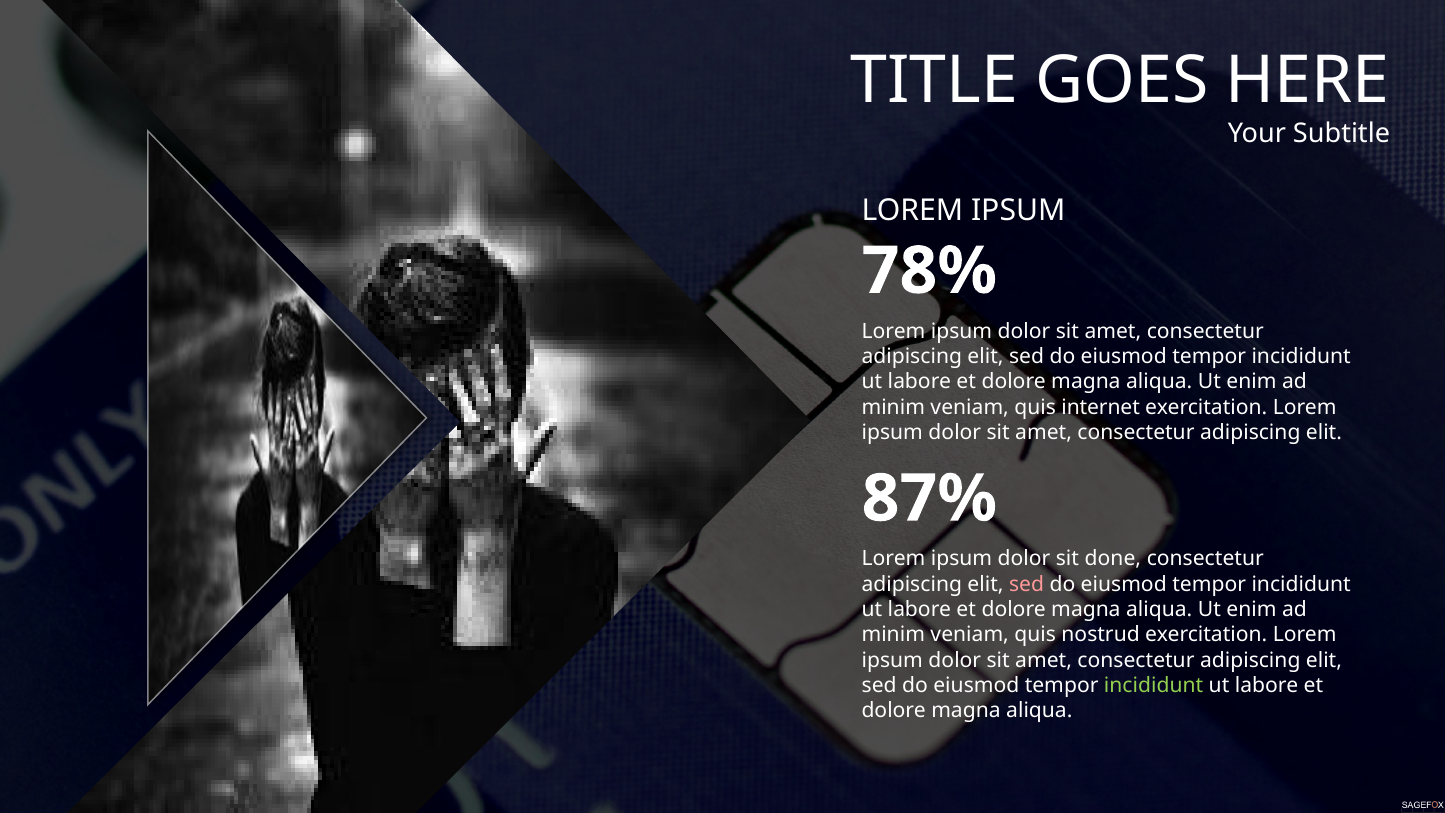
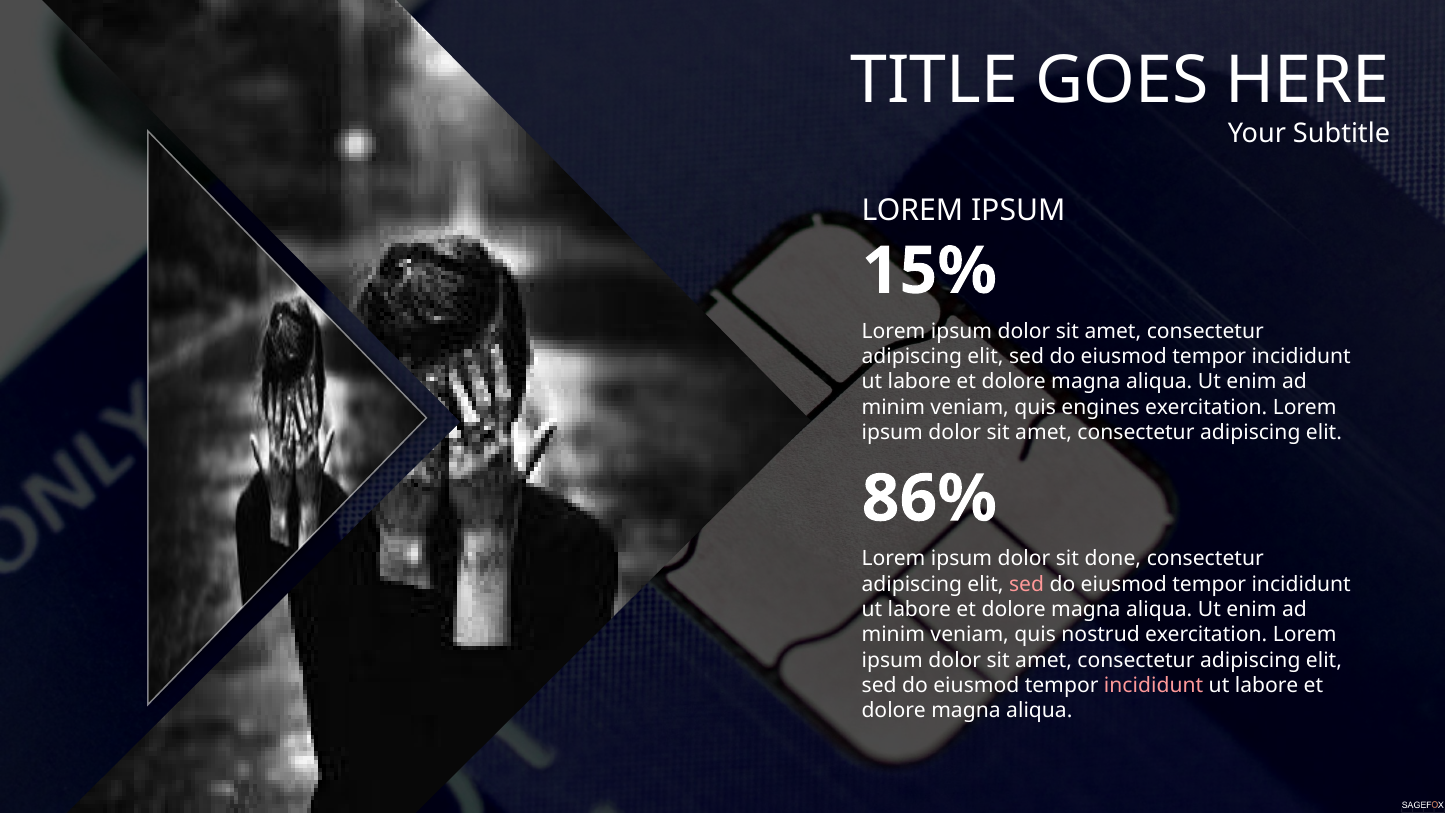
78%: 78% -> 15% (929, 271)
internet: internet -> engines (1101, 407)
87%: 87% -> 86% (929, 499)
incididunt colour: light green -> pink (1154, 685)
